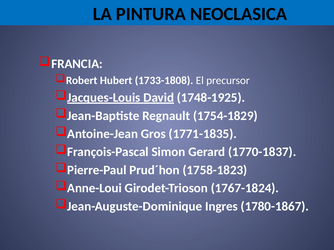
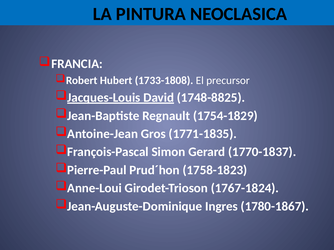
1748-1925: 1748-1925 -> 1748-8825 (211, 98)
